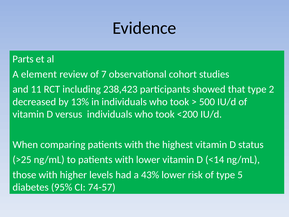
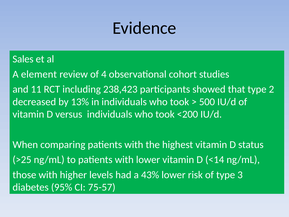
Parts: Parts -> Sales (23, 59)
7: 7 -> 4 (104, 74)
5: 5 -> 3 (240, 175)
74-57: 74-57 -> 75-57 (102, 187)
